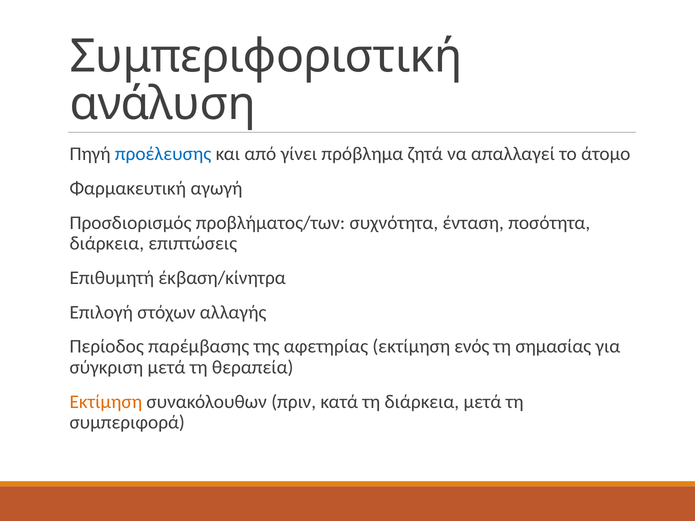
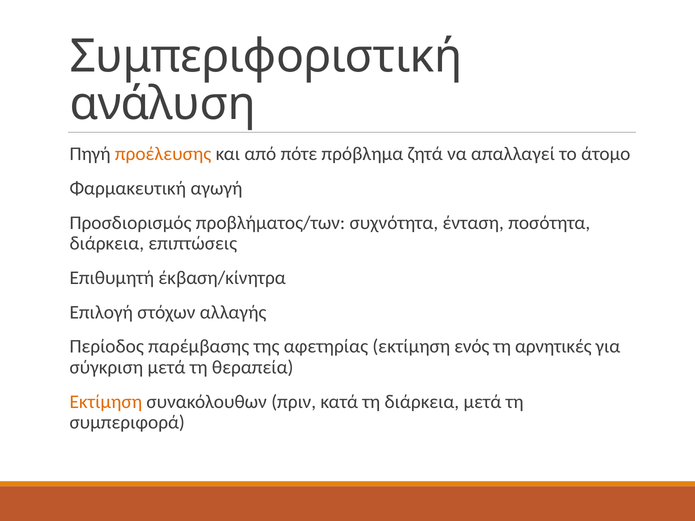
προέλευσης colour: blue -> orange (163, 154)
γίνει: γίνει -> πότε (299, 154)
σημασίας: σημασίας -> αρνητικές (553, 347)
